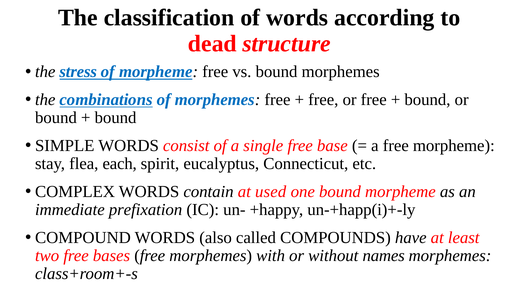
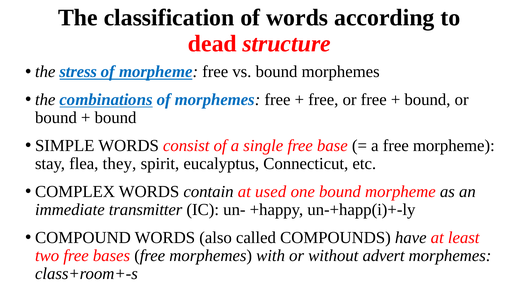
each: each -> they (119, 164)
prefixation: prefixation -> transmitter (146, 210)
names: names -> advert (384, 256)
